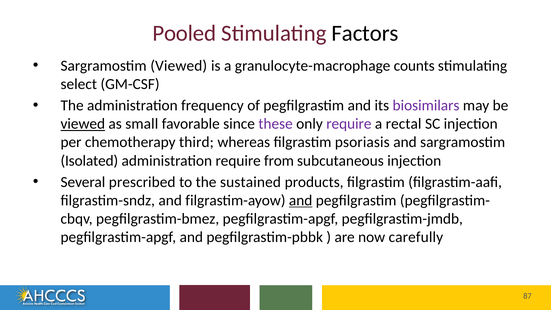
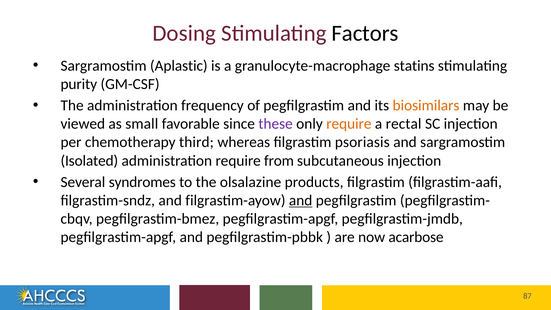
Pooled: Pooled -> Dosing (184, 33)
Sargramostim Viewed: Viewed -> Aplastic (179, 66)
counts: counts -> statins (414, 66)
select: select -> purity (79, 84)
biosimilars colour: purple -> orange (426, 105)
viewed underline: present -> none (83, 124)
require colour: purple -> orange (349, 124)
prescribed: prescribed -> syndromes (142, 182)
sustained: sustained -> olsalazine (251, 182)
carefully: carefully -> acarbose (416, 237)
